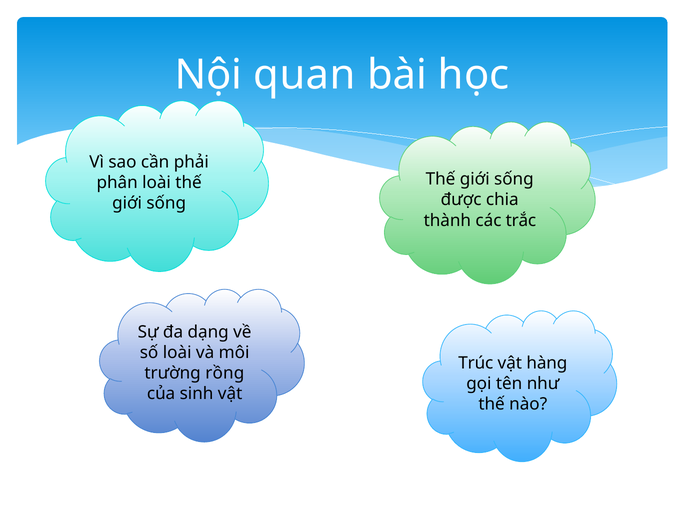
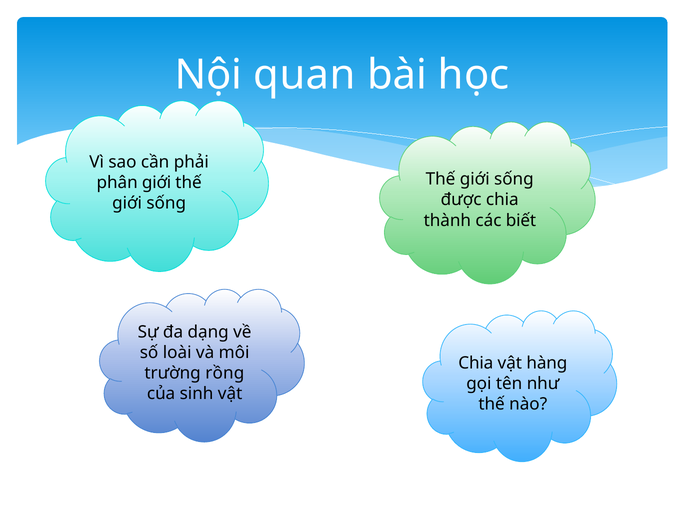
phân loài: loài -> giới (157, 183)
trắc: trắc -> biết (521, 220)
Trúc: Trúc -> Chia (476, 363)
